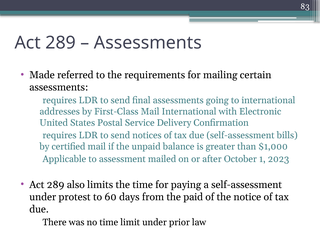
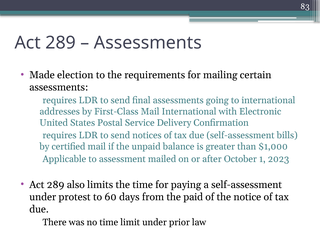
referred: referred -> election (75, 75)
